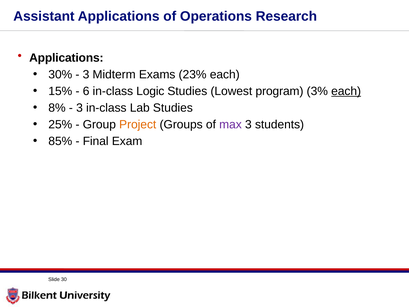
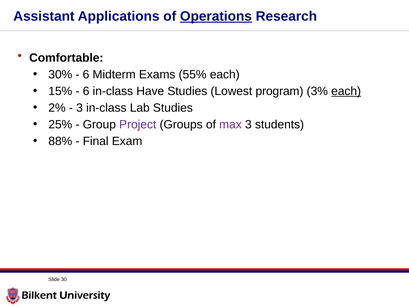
Operations underline: none -> present (216, 16)
Applications: Applications -> Comfortable (66, 58)
3: 3 -> 6 (86, 74)
23%: 23% -> 55% (193, 74)
Logic: Logic -> Have (150, 91)
8%: 8% -> 2% (57, 108)
Project colour: orange -> purple (138, 125)
85%: 85% -> 88% (60, 141)
